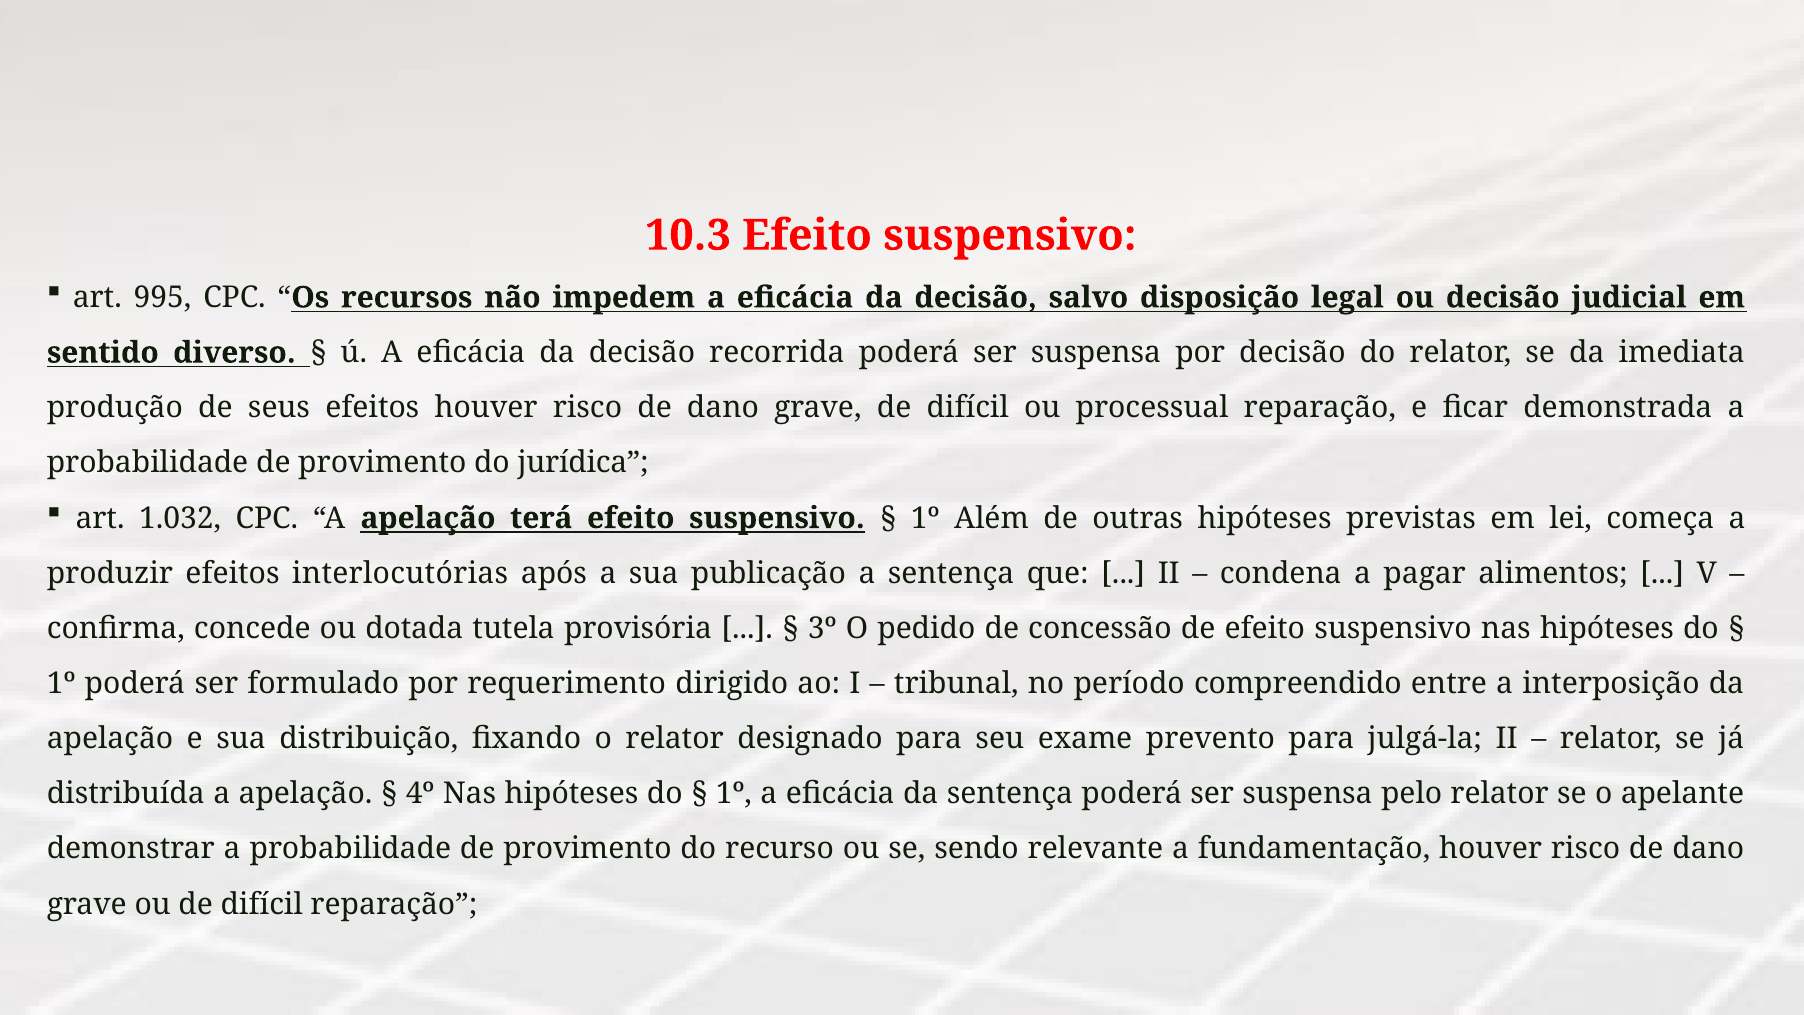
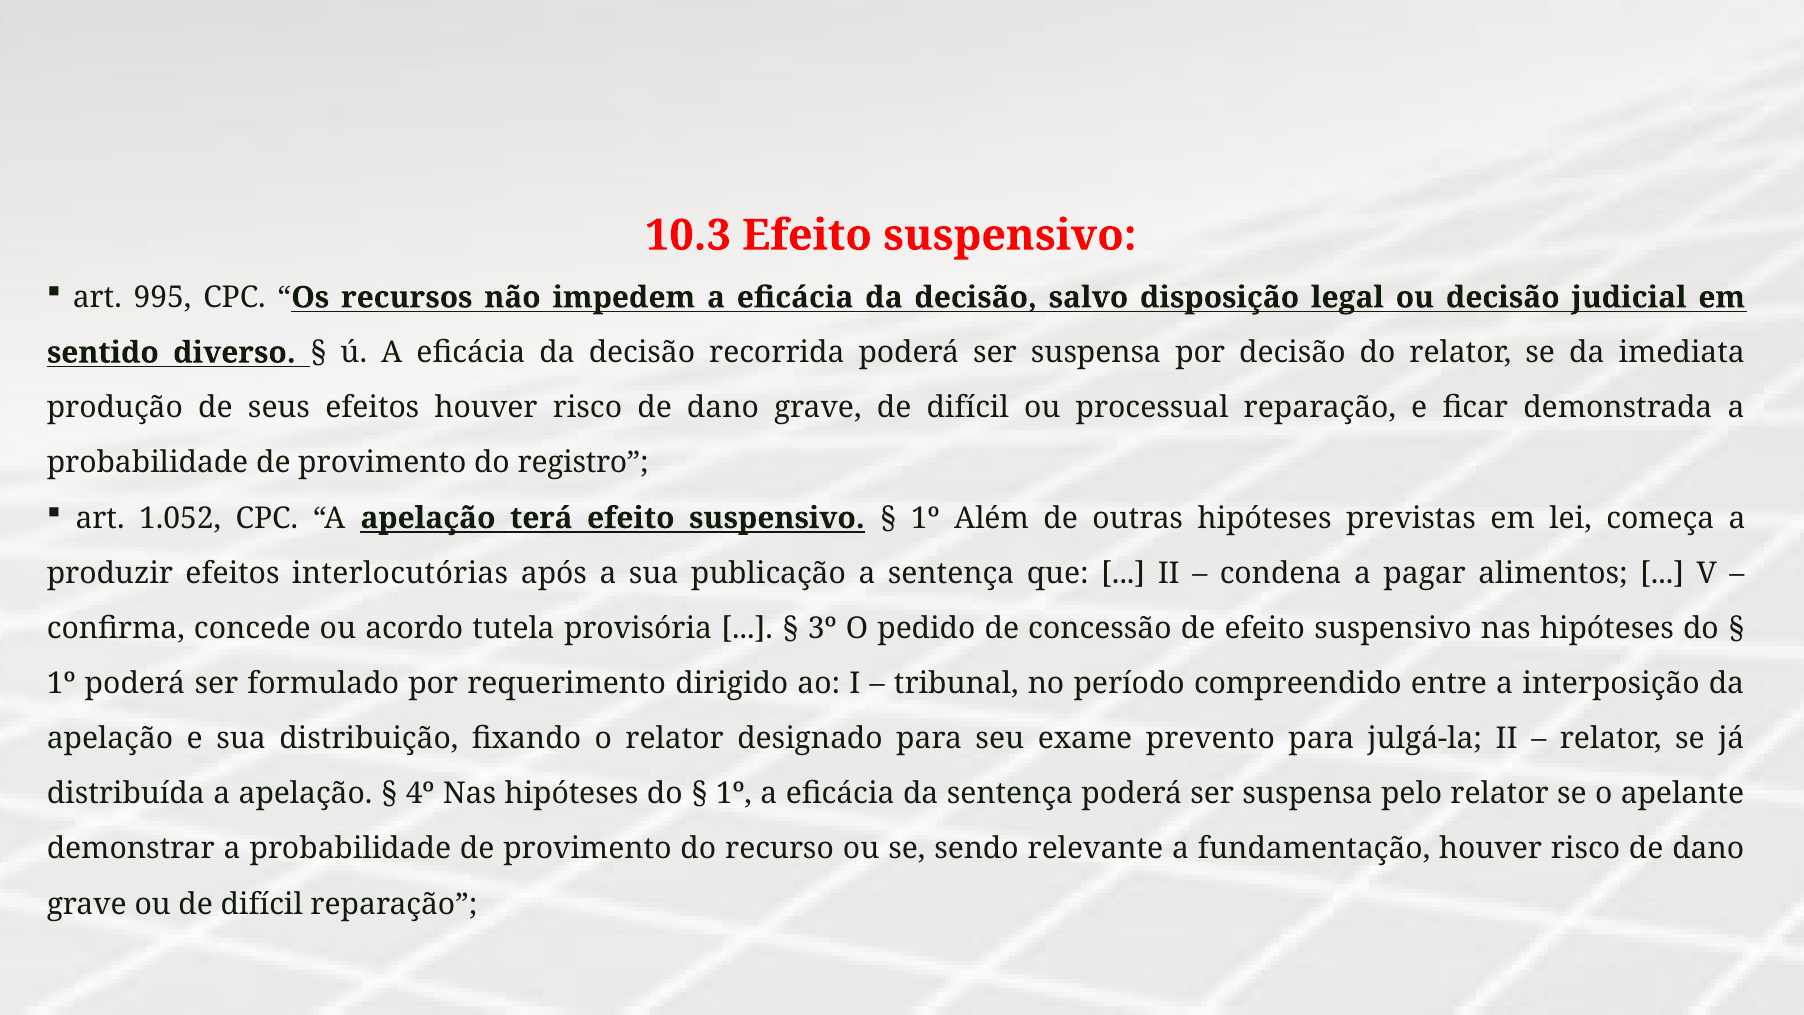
jurídica: jurídica -> registro (583, 463)
1.032: 1.032 -> 1.052 (180, 518)
dotada: dotada -> acordo (414, 628)
